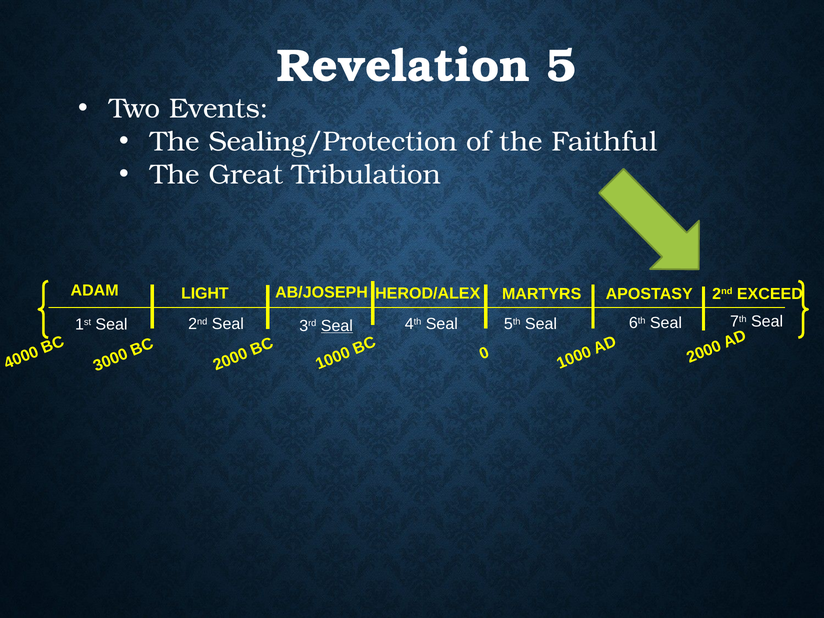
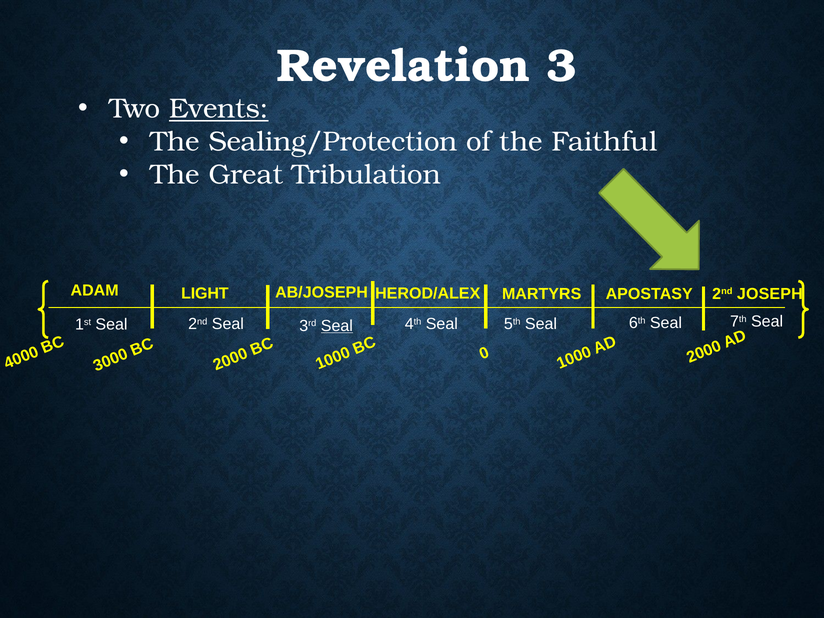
Revelation 5: 5 -> 3 (561, 66)
Events underline: none -> present (219, 109)
EXCEED: EXCEED -> JOSEPH (770, 294)
